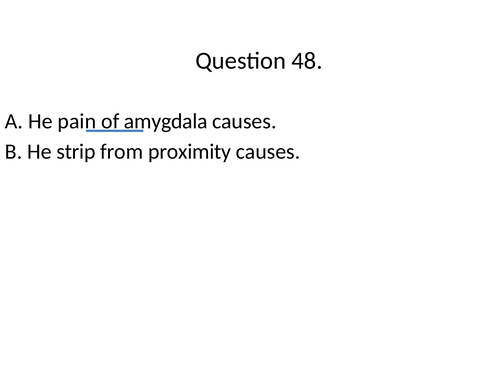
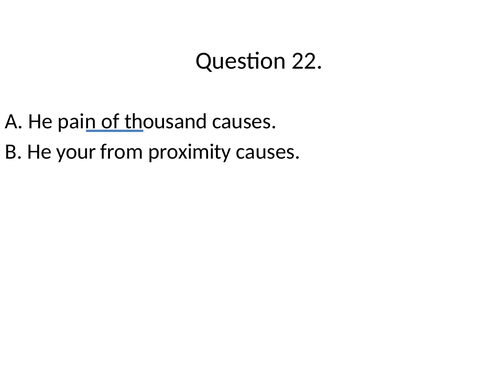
48: 48 -> 22 (307, 61)
amygdala: amygdala -> thousand (166, 121)
strip: strip -> your (76, 152)
